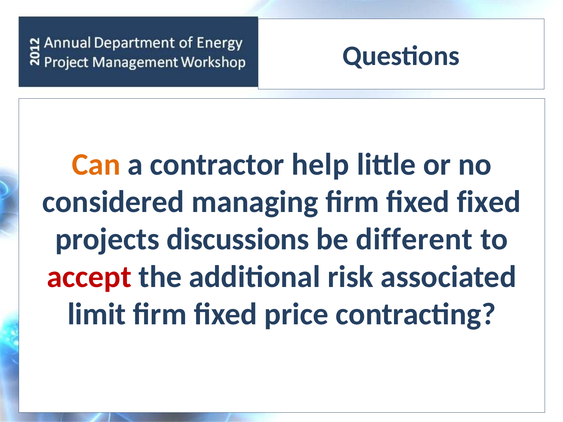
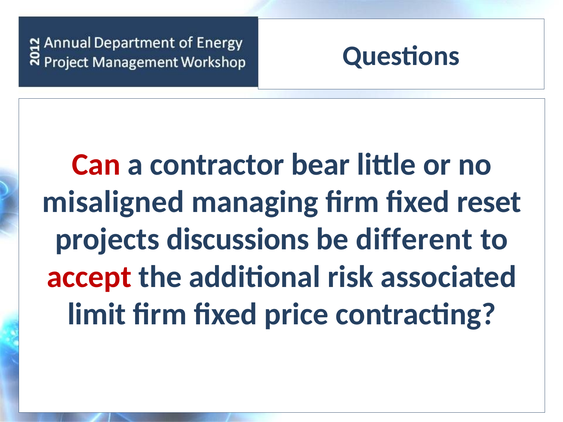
Can colour: orange -> red (96, 164)
help: help -> bear (321, 164)
considered: considered -> misaligned (113, 202)
fixed fixed: fixed -> reset (489, 202)
